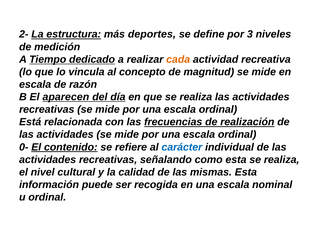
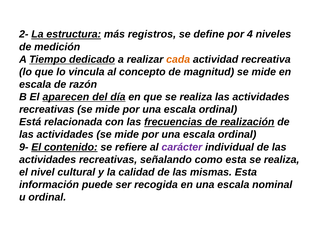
deportes: deportes -> registros (152, 34)
3: 3 -> 4 (250, 34)
0-: 0- -> 9- (24, 147)
carácter colour: blue -> purple (182, 147)
